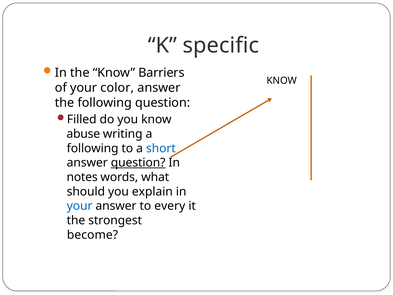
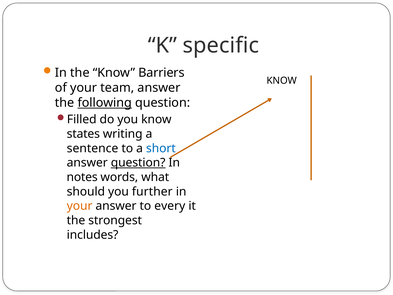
color: color -> team (117, 88)
following underline: none -> present (105, 103)
abuse: abuse -> states (83, 134)
following: following -> sentence (93, 148)
explain: explain -> further (152, 191)
your colour: blue -> orange (80, 206)
become: become -> includes (93, 235)
